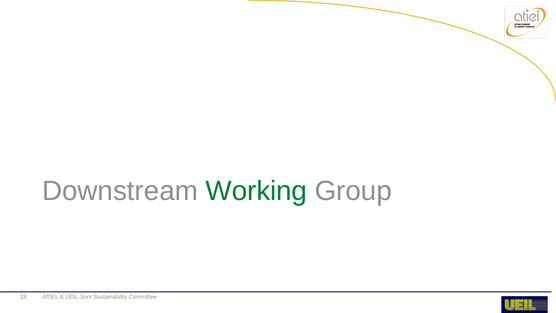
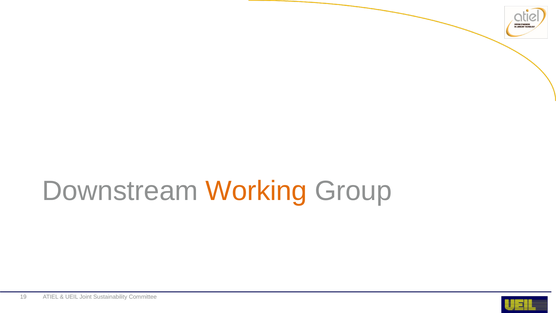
Working colour: green -> orange (256, 191)
